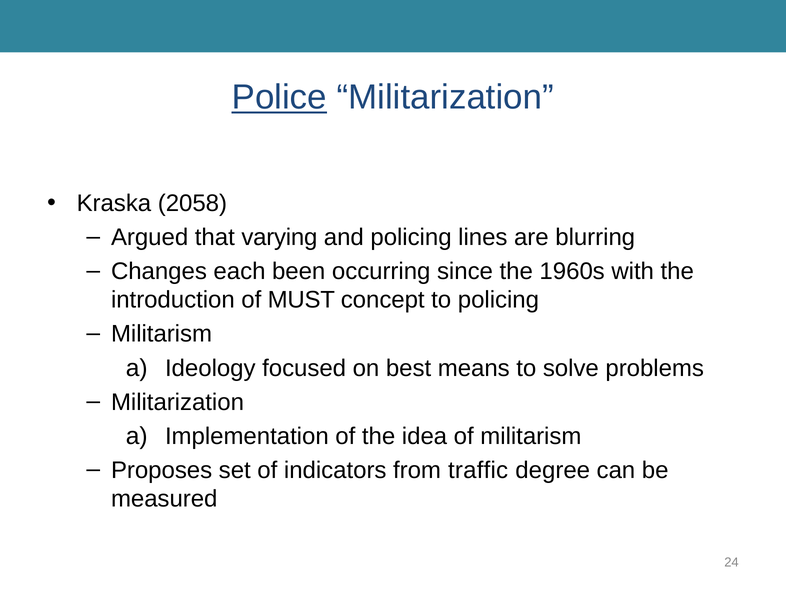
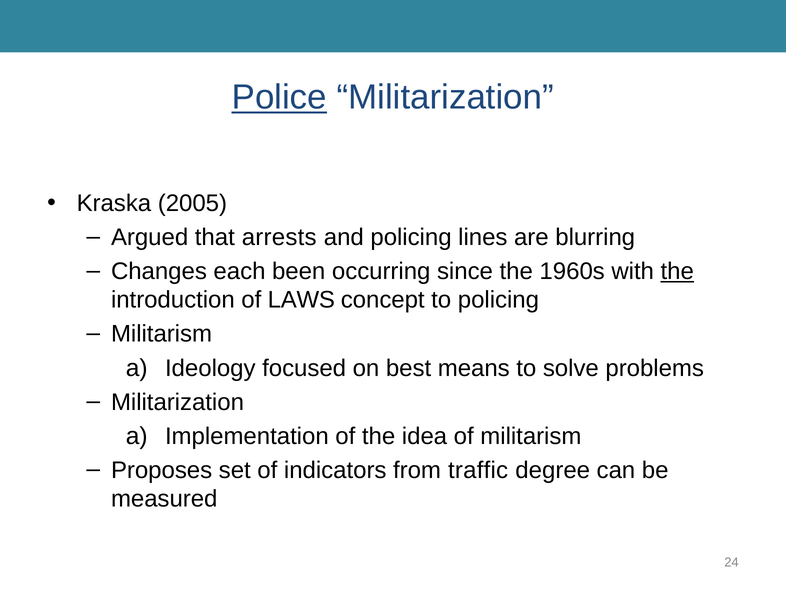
2058: 2058 -> 2005 (192, 203)
varying: varying -> arrests (279, 237)
the underline: none -> present (677, 272)
MUST: MUST -> LAWS (301, 300)
